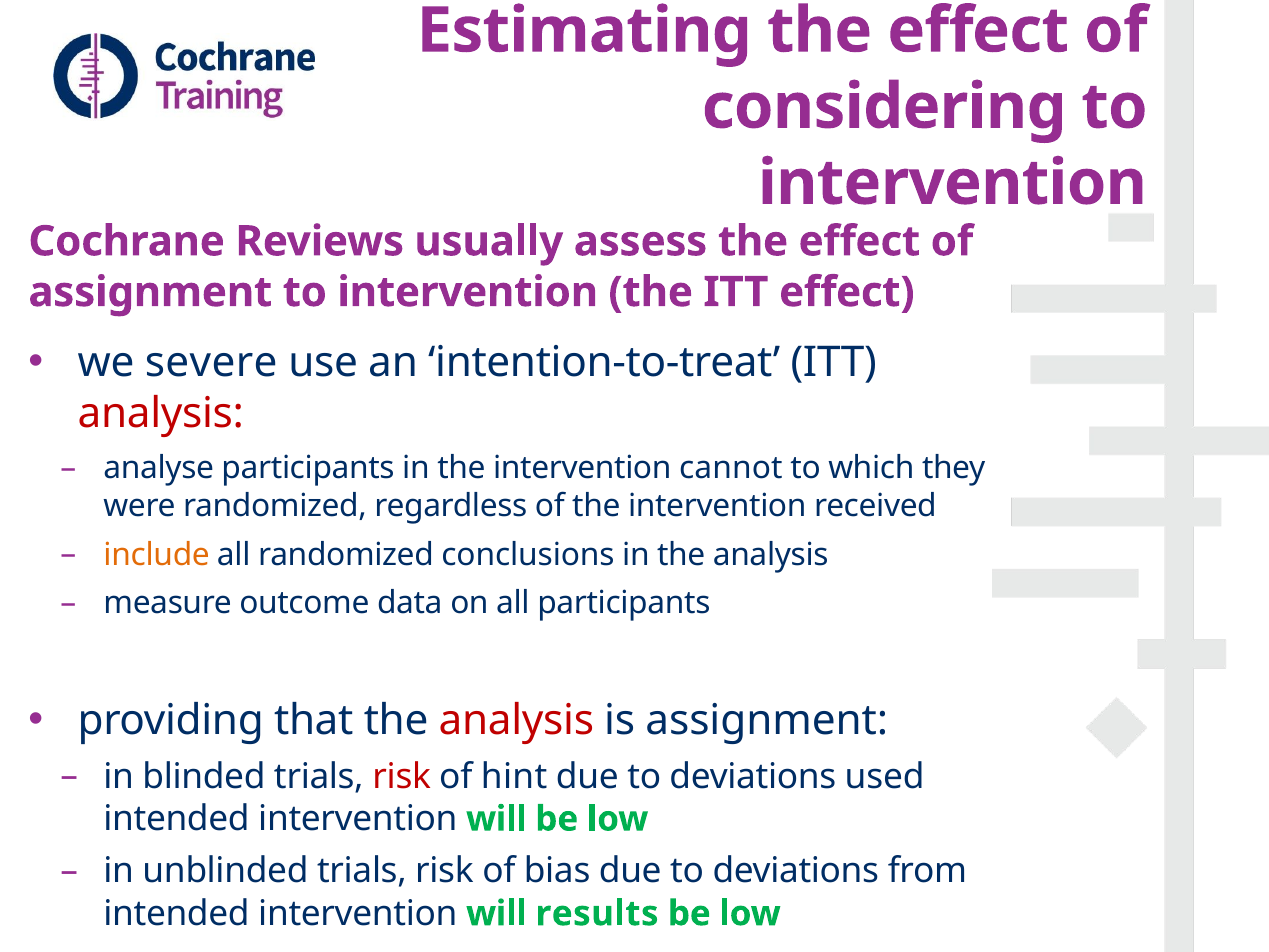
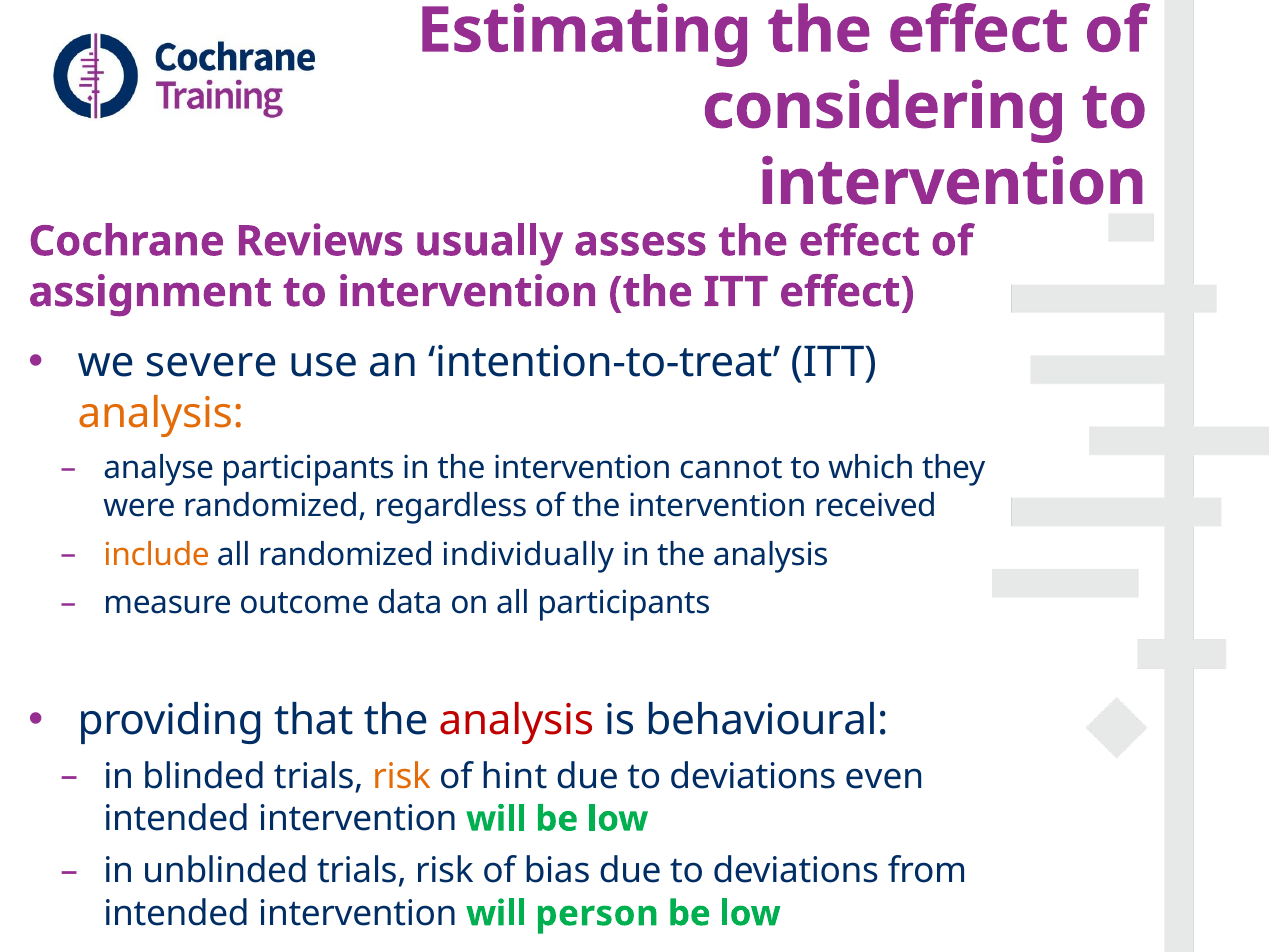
analysis colour: red -> orange (161, 414)
conclusions: conclusions -> individually (528, 555)
is assignment: assignment -> behavioural (767, 720)
risk colour: red -> orange (402, 776)
used: used -> even (884, 776)
results: results -> person (597, 913)
